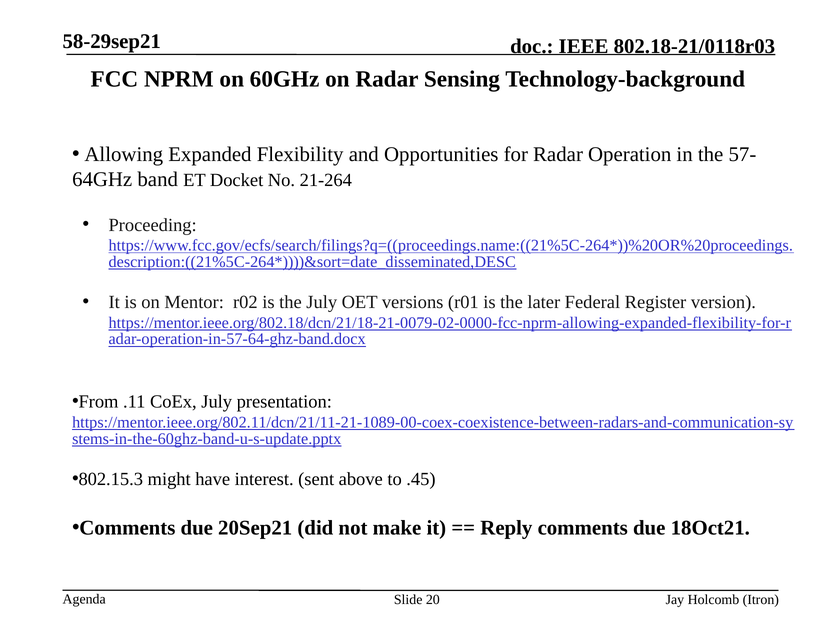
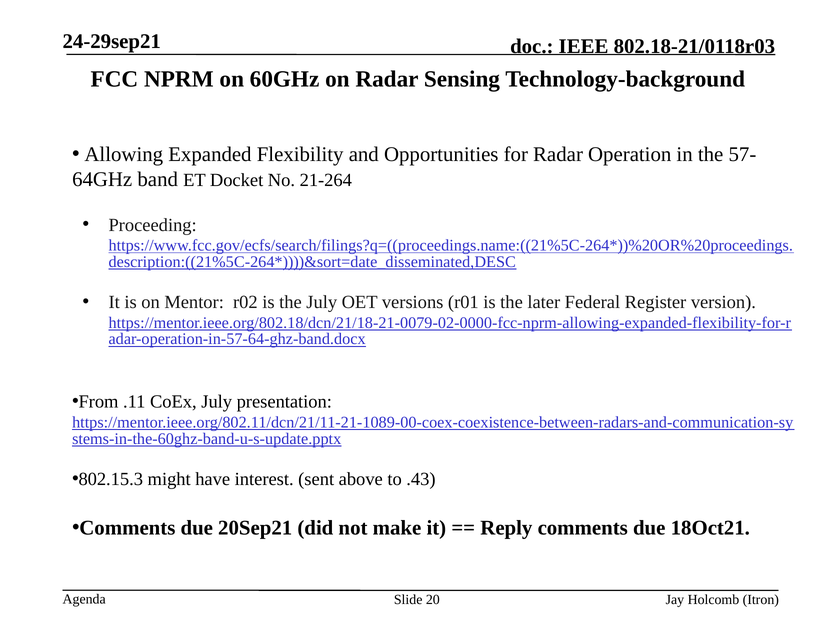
58-29sep21: 58-29sep21 -> 24-29sep21 (112, 42)
.45: .45 -> .43 (421, 480)
